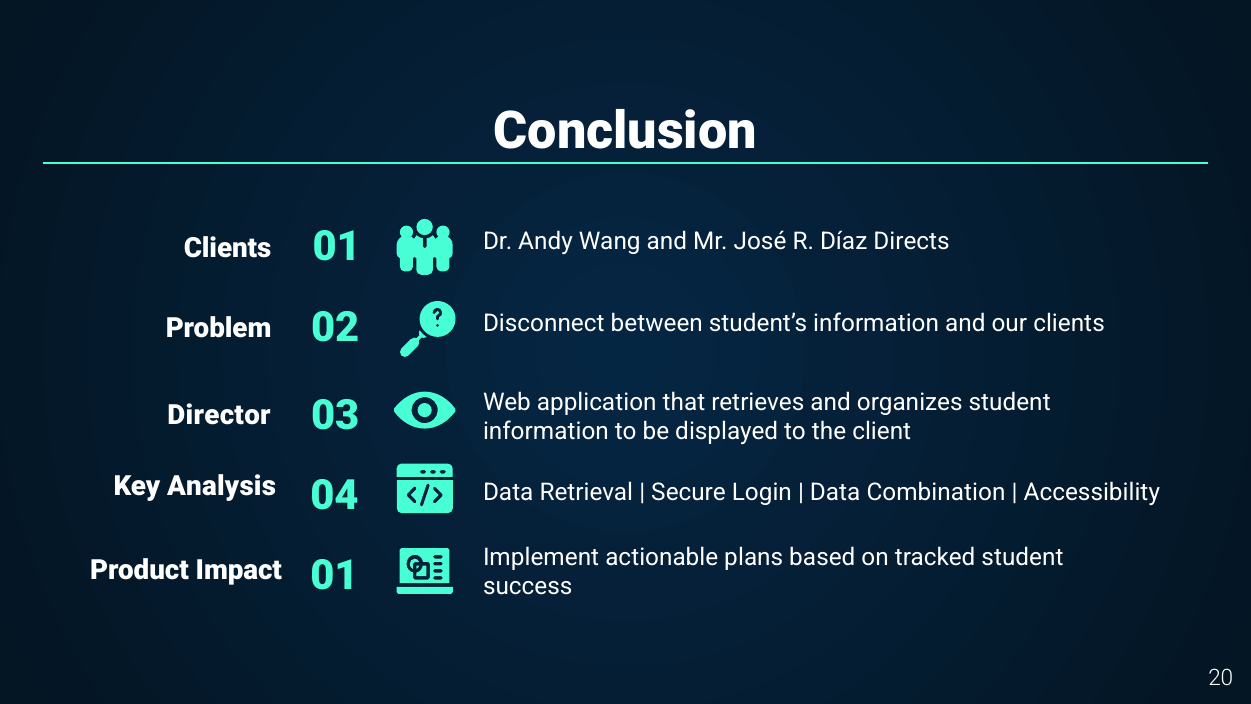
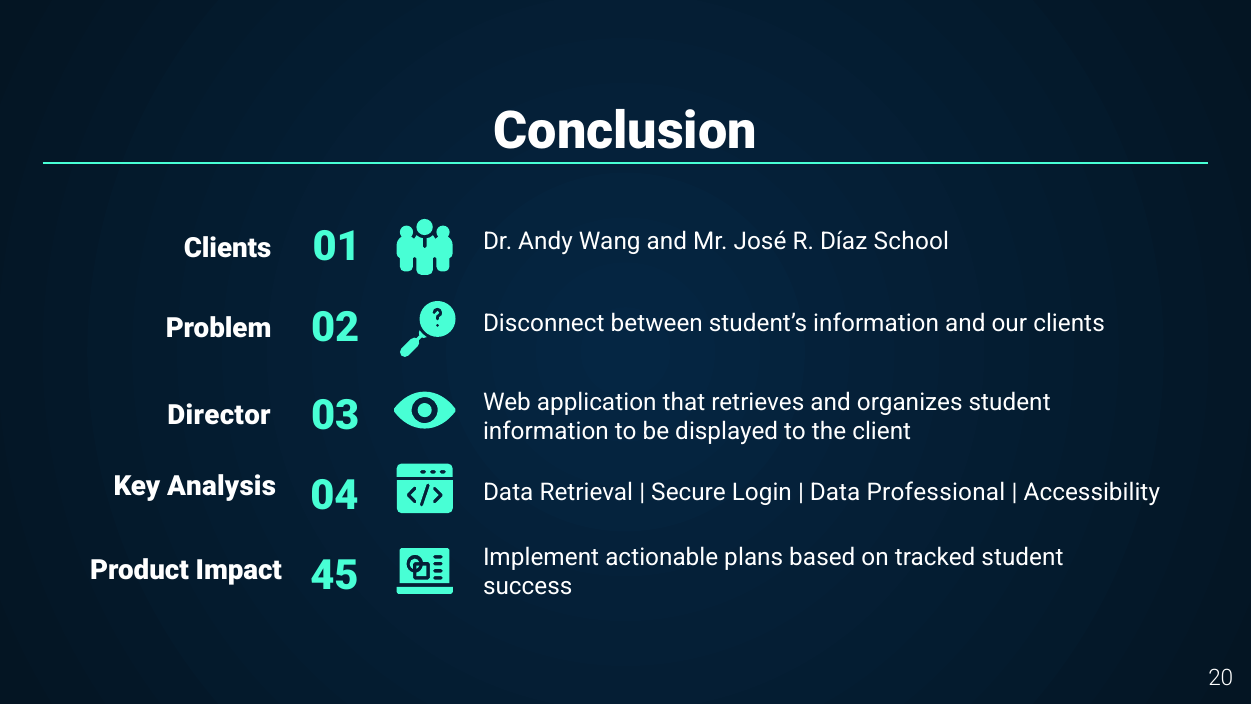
Directs: Directs -> School (911, 242)
Combination: Combination -> Professional (936, 492)
Impact 01: 01 -> 45 (334, 576)
